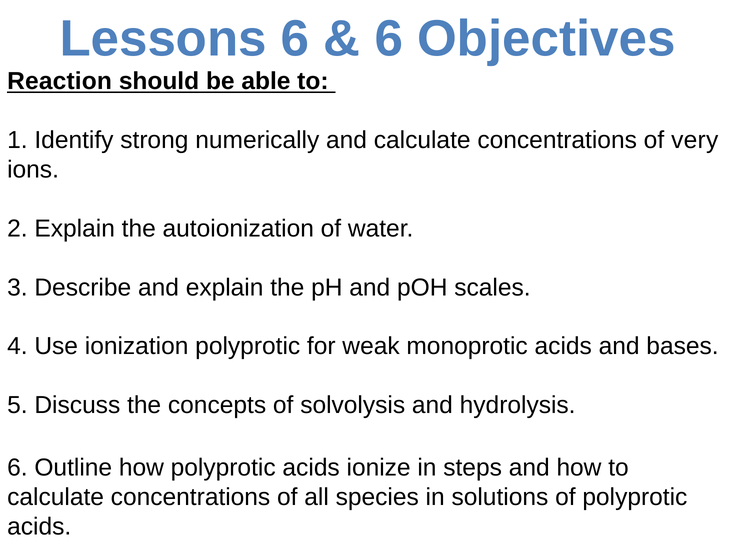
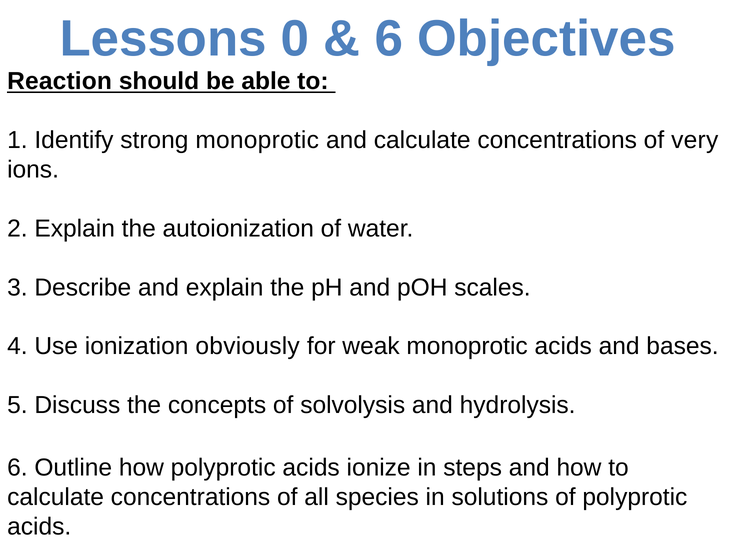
Lessons 6: 6 -> 0 (295, 39)
strong numerically: numerically -> monoprotic (257, 140)
ionization polyprotic: polyprotic -> obviously (248, 346)
